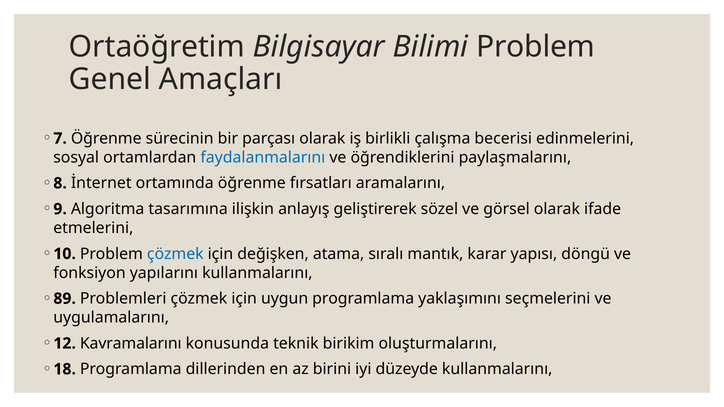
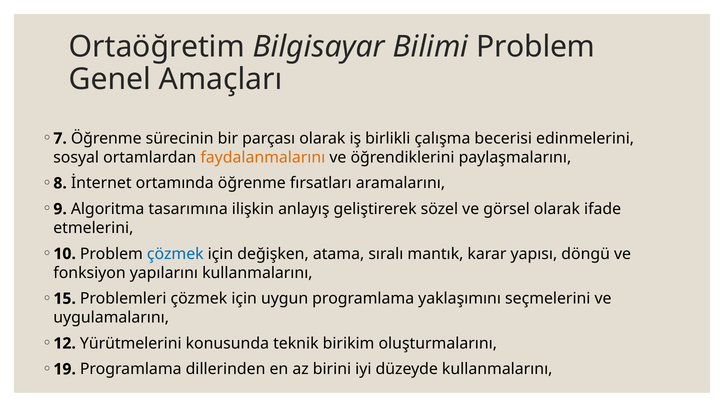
faydalanmalarını colour: blue -> orange (263, 158)
89: 89 -> 15 (65, 299)
Kavramalarını: Kavramalarını -> Yürütmelerini (131, 344)
18: 18 -> 19 (65, 369)
